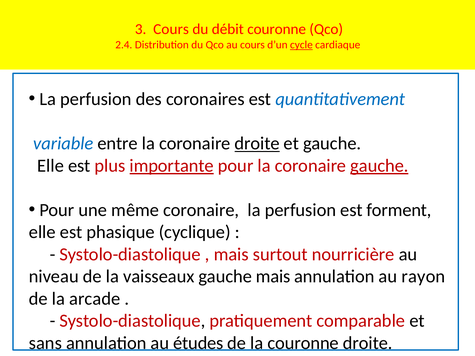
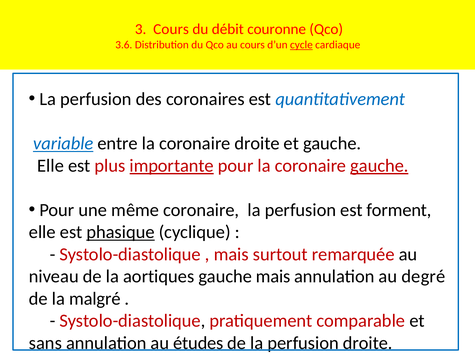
2.4: 2.4 -> 3.6 (124, 45)
variable underline: none -> present (63, 144)
droite underline: present -> none (257, 144)
phasique underline: none -> present (121, 232)
nourricière: nourricière -> remarquée (353, 255)
vaisseaux: vaisseaux -> aortiques (159, 277)
rayon: rayon -> degré (423, 277)
arcade: arcade -> malgré (95, 299)
de la couronne: couronne -> perfusion (303, 343)
